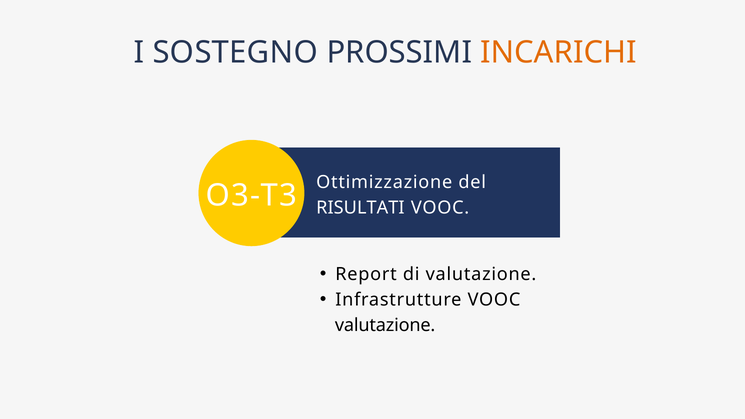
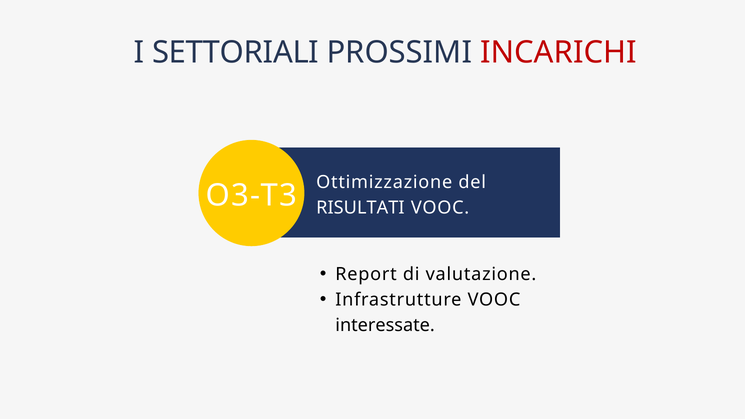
SOSTEGNO: SOSTEGNO -> SETTORIALI (236, 53)
INCARICHI colour: orange -> red (558, 53)
valutazione: valutazione -> interessate (385, 325)
